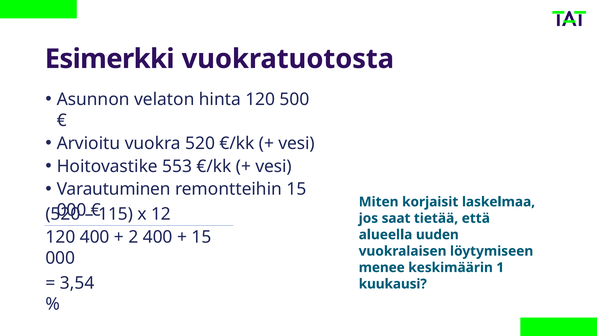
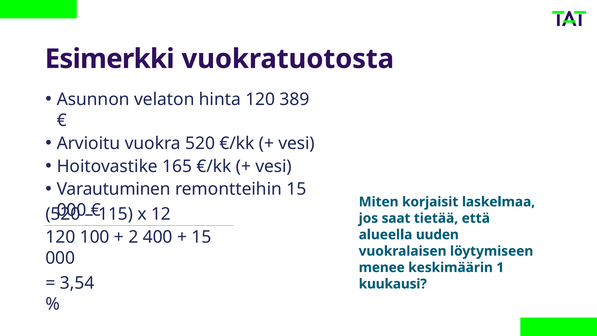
500: 500 -> 389 (295, 99)
553: 553 -> 165 (177, 166)
120 400: 400 -> 100 (95, 237)
